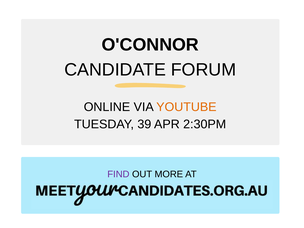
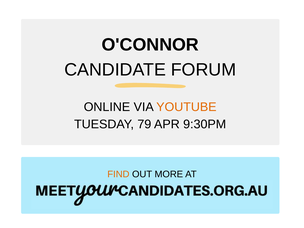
39: 39 -> 79 (144, 124)
2:30PM: 2:30PM -> 9:30PM (205, 124)
FIND colour: purple -> orange (118, 174)
